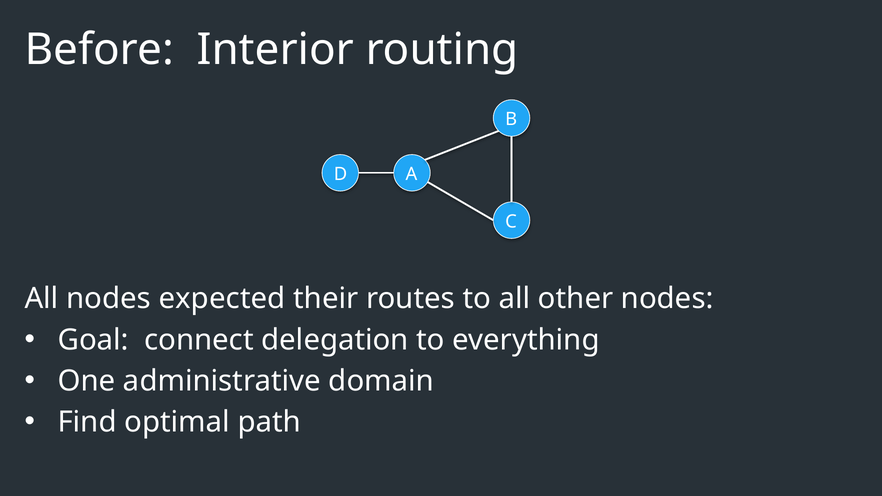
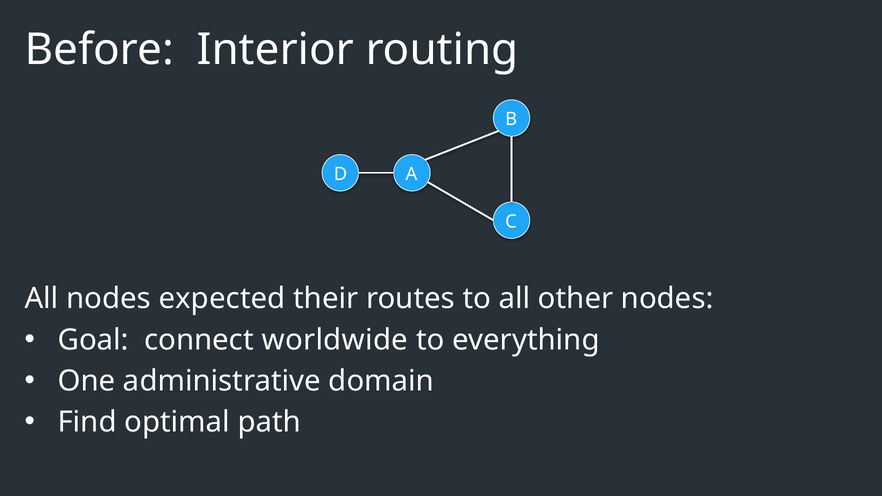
delegation: delegation -> worldwide (335, 340)
